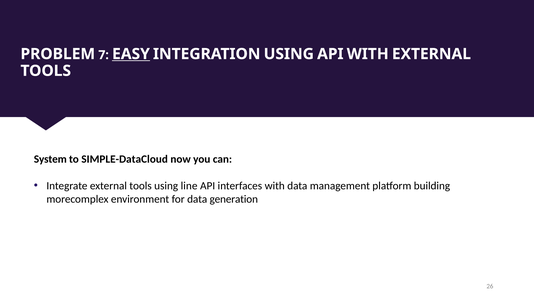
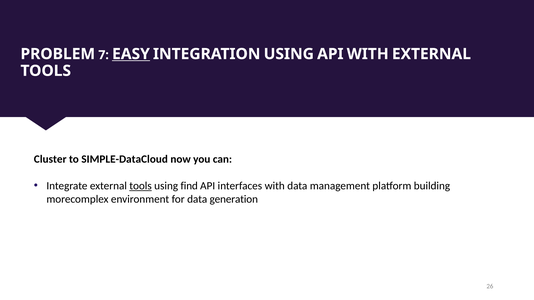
System: System -> Cluster (50, 159)
tools underline: none -> present (141, 186)
line: line -> find (189, 186)
